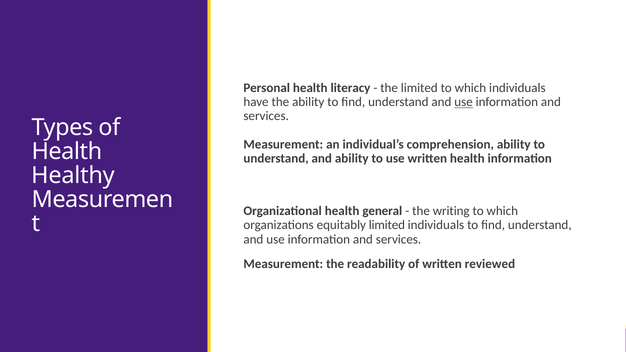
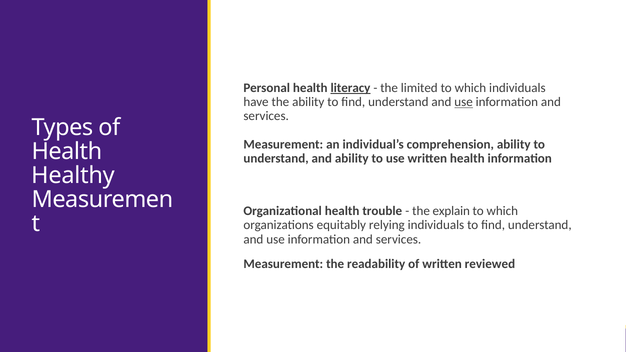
literacy underline: none -> present (350, 88)
general: general -> trouble (382, 211)
writing: writing -> explain (451, 211)
equitably limited: limited -> relying (387, 225)
